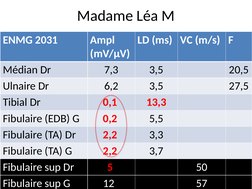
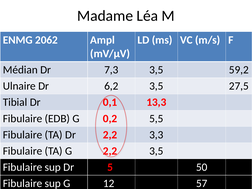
2031: 2031 -> 2062 (46, 40)
20,5: 20,5 -> 59,2 (239, 70)
3,7: 3,7 -> 3,5 (156, 151)
